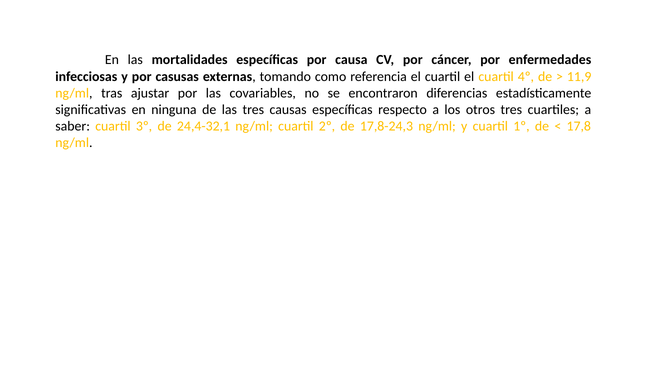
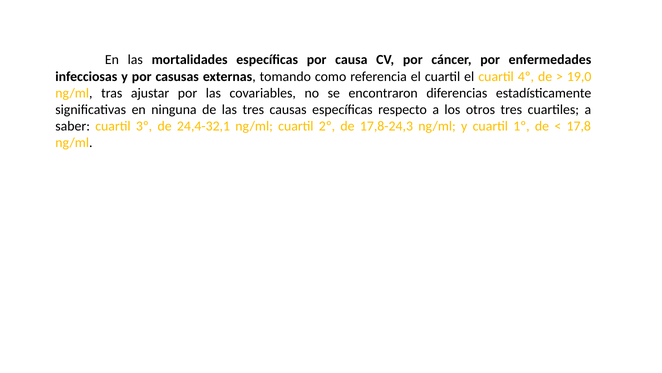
11,9: 11,9 -> 19,0 (579, 76)
